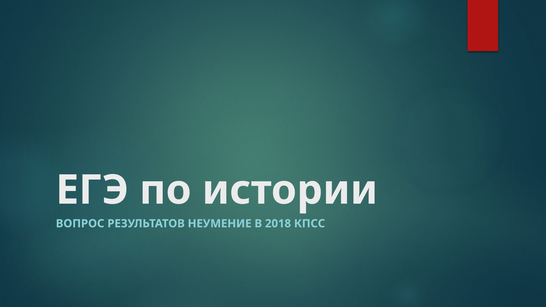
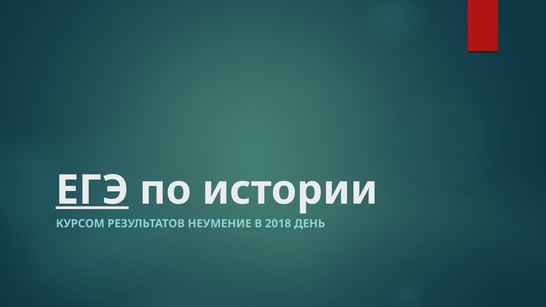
ЕГЭ underline: none -> present (92, 190)
ВОПРОС: ВОПРОС -> КУРСОМ (80, 224)
КПСС: КПСС -> ДЕНЬ (310, 224)
